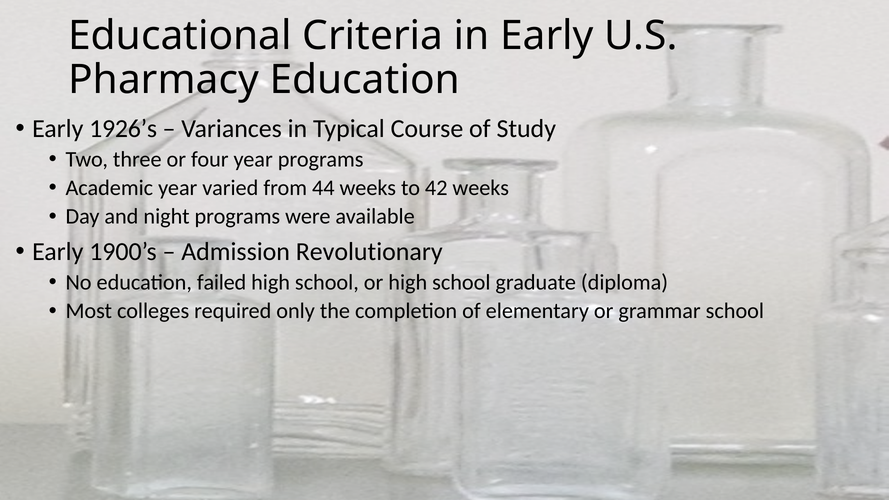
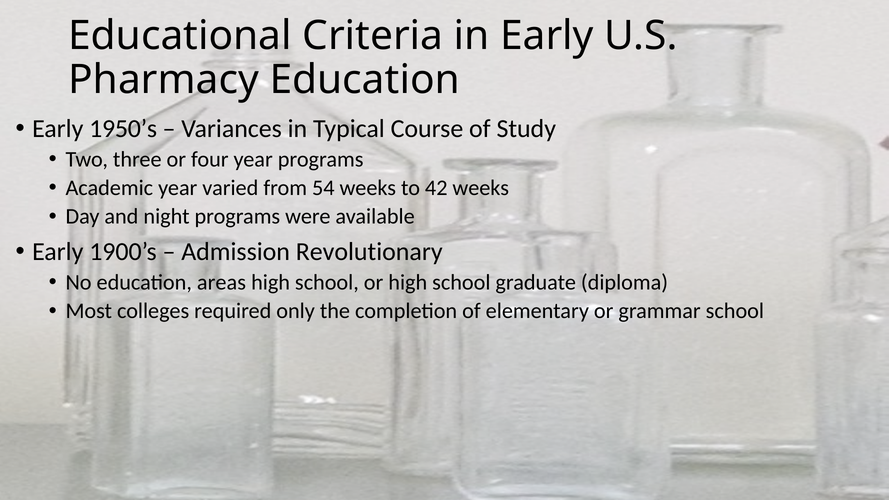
1926’s: 1926’s -> 1950’s (123, 129)
44: 44 -> 54 (323, 188)
failed: failed -> areas (221, 283)
